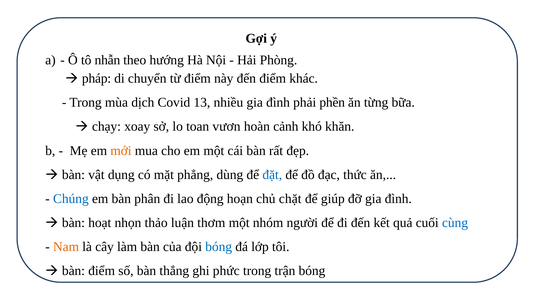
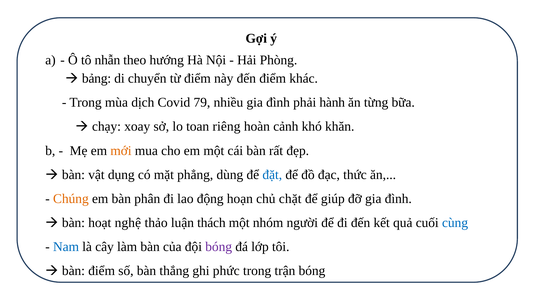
pháp: pháp -> bảng (97, 78)
13: 13 -> 79 (202, 102)
phền: phền -> hành (332, 102)
vươn: vươn -> riêng (226, 126)
Chúng colour: blue -> orange (71, 198)
nhọn: nhọn -> nghệ (128, 222)
thơm: thơm -> thách (211, 222)
Nam colour: orange -> blue (66, 246)
bóng colour: blue -> purple (219, 246)
